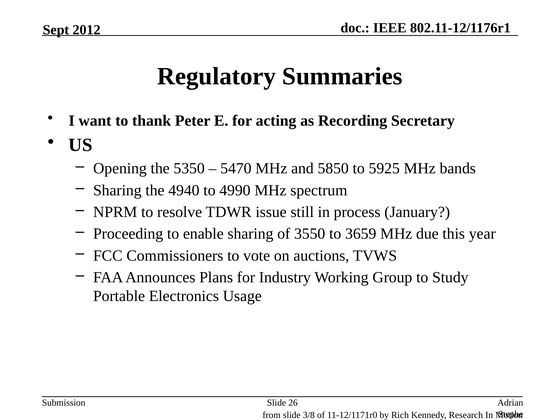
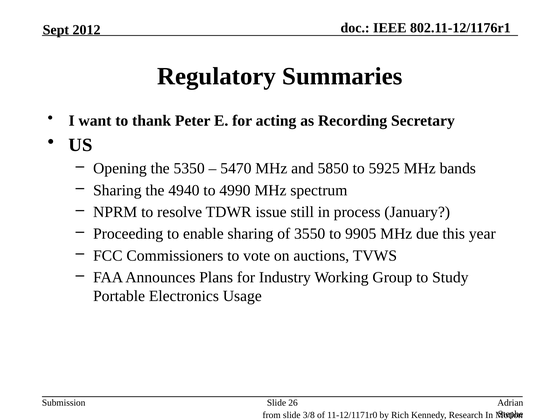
3659: 3659 -> 9905 (361, 234)
